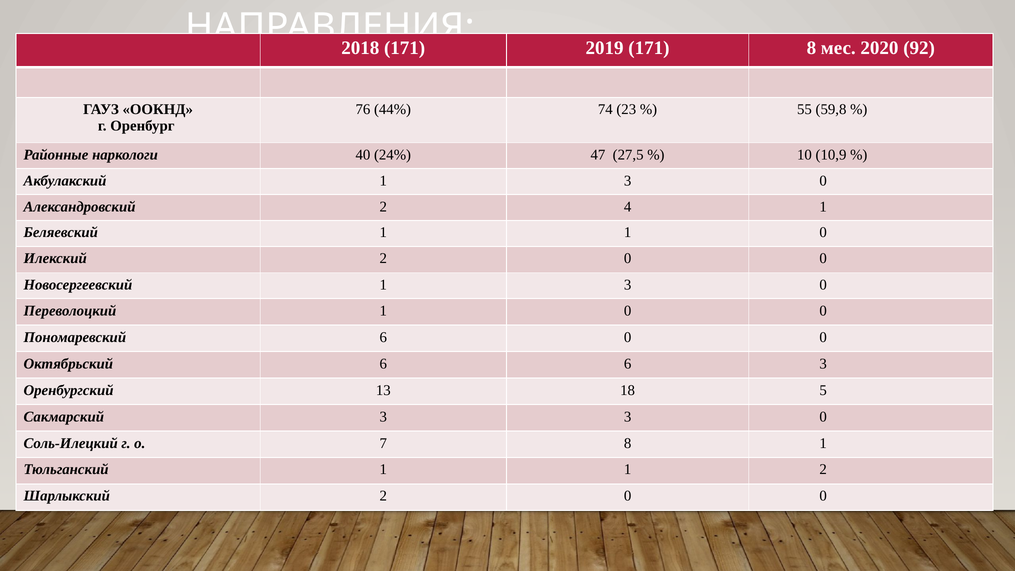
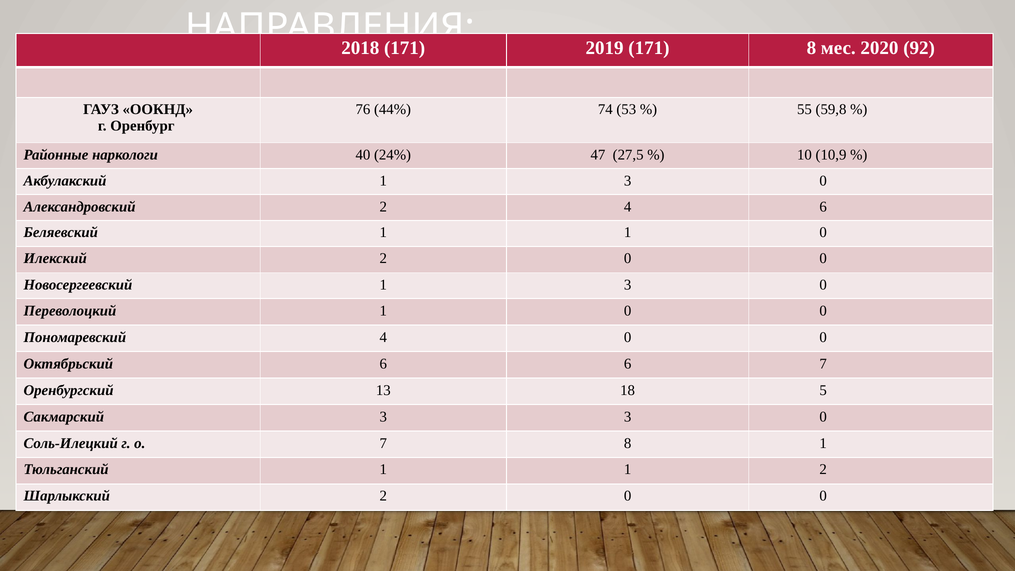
23: 23 -> 53 (626, 109)
4 1: 1 -> 6 (823, 207)
Пономаревский 6: 6 -> 4 (383, 337)
6 3: 3 -> 7 (823, 364)
